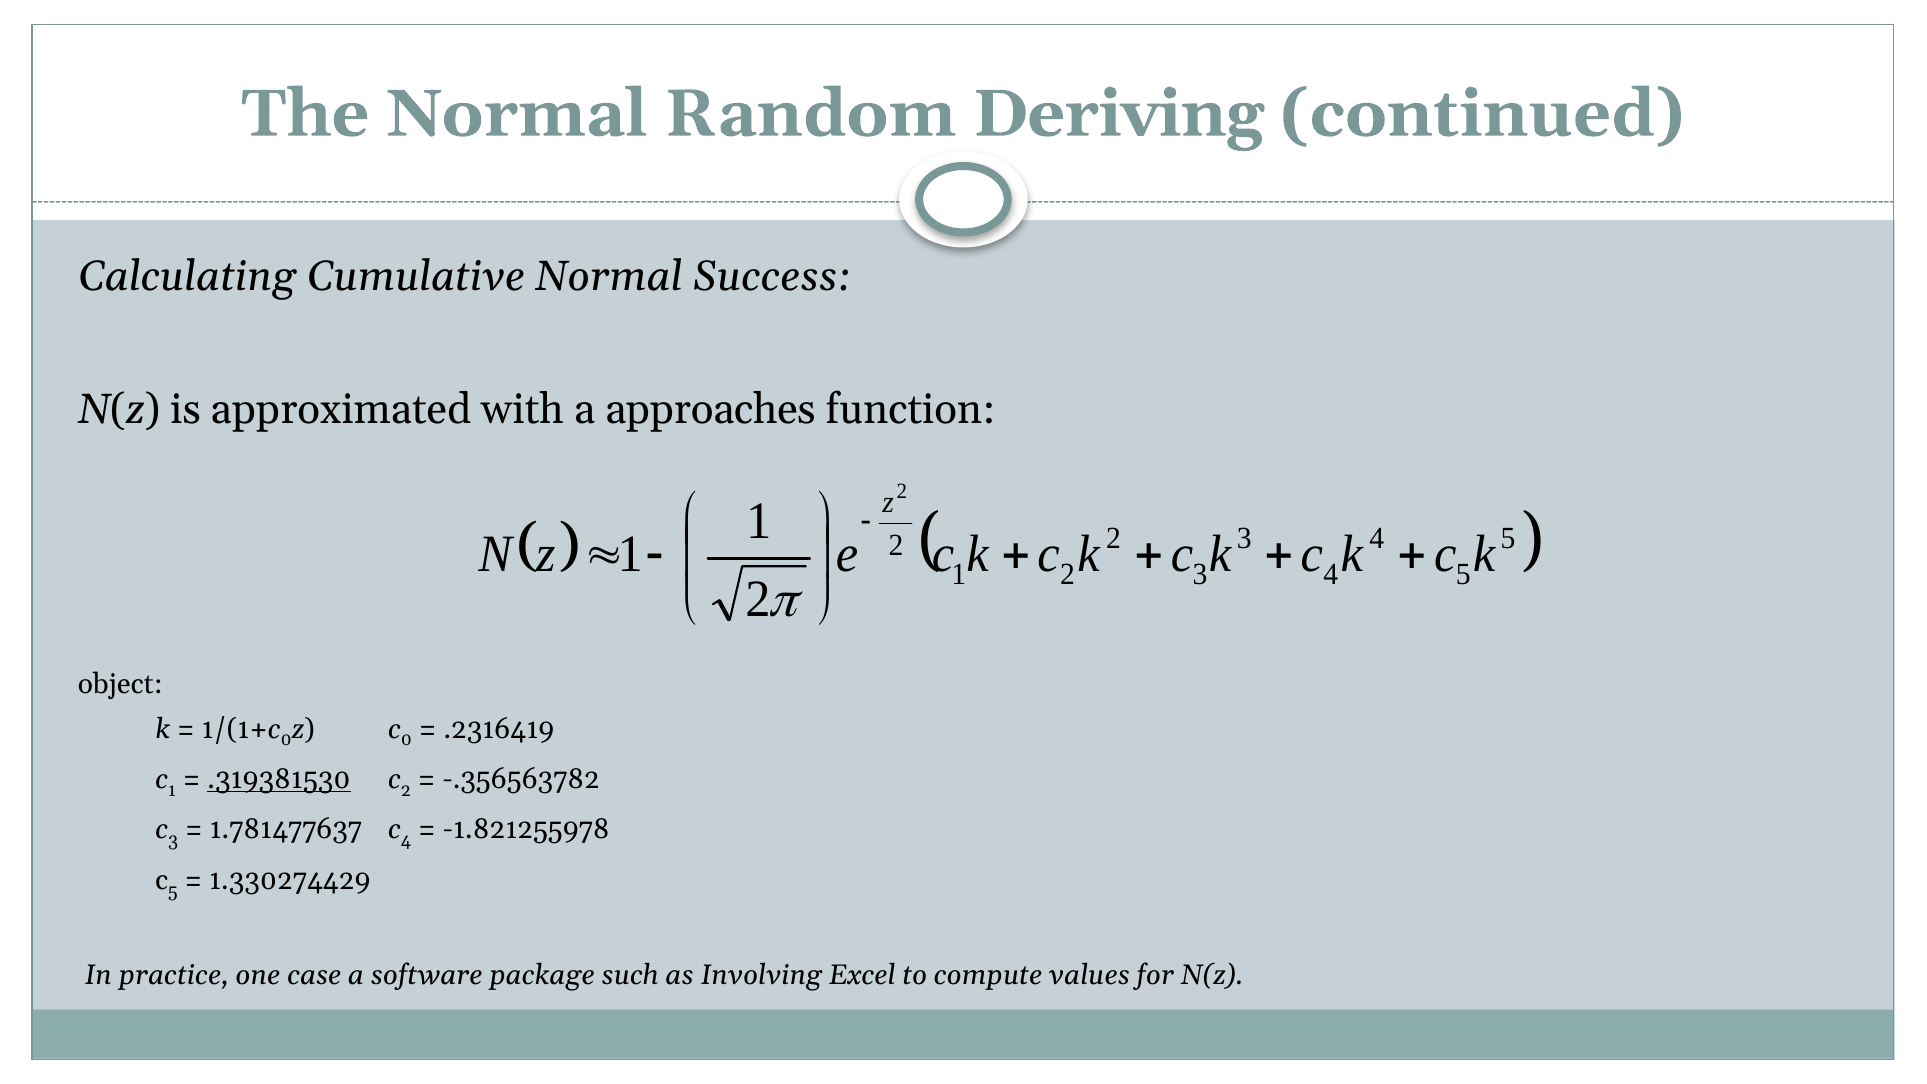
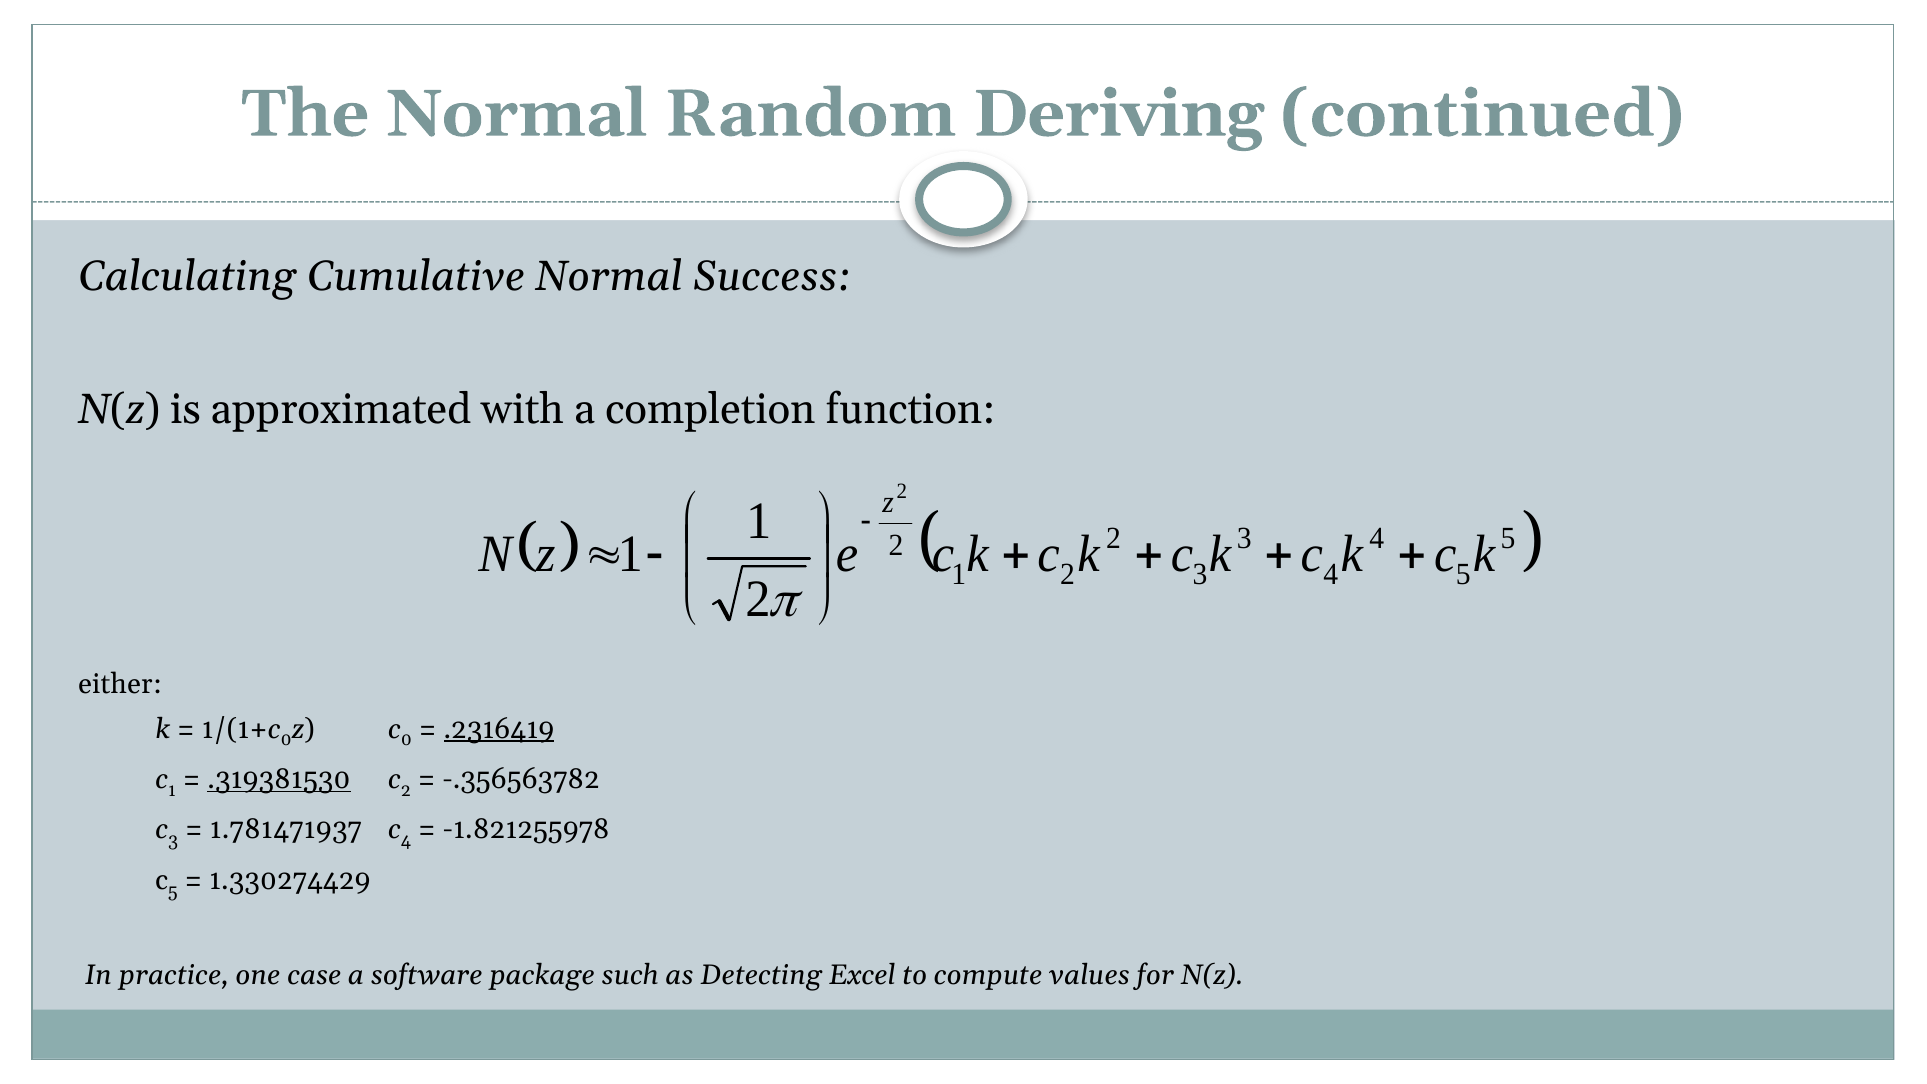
approaches: approaches -> completion (710, 409)
object: object -> either (120, 684)
.2316419 underline: none -> present (499, 729)
1.781477637: 1.781477637 -> 1.781471937 (286, 830)
Involving: Involving -> Detecting (761, 975)
